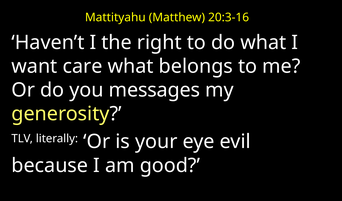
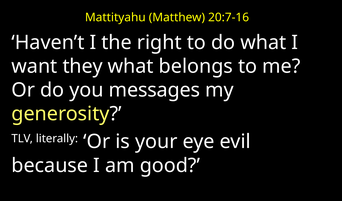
20:3-16: 20:3-16 -> 20:7-16 (229, 17)
care: care -> they (83, 66)
